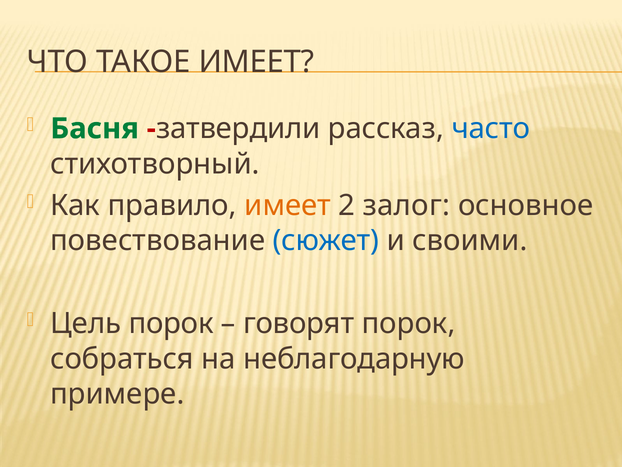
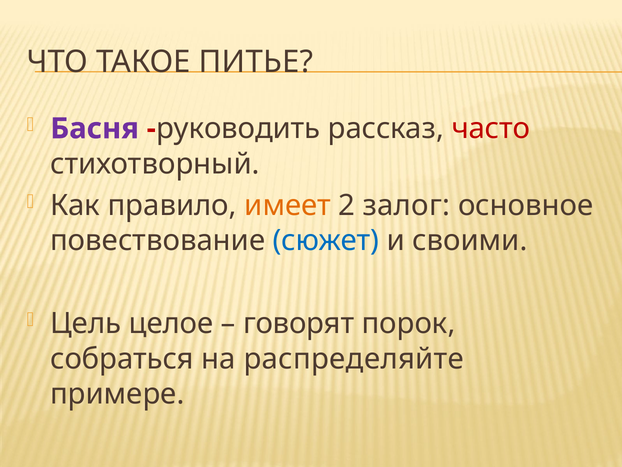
ТАКОЕ ИМЕЕТ: ИМЕЕТ -> ПИТЬЕ (256, 62)
Басня colour: green -> purple (95, 128)
затвердили: затвердили -> руководить (238, 128)
часто colour: blue -> red (491, 128)
Цель порок: порок -> целое (171, 323)
неблагодарную: неблагодарную -> распределяйте (354, 359)
